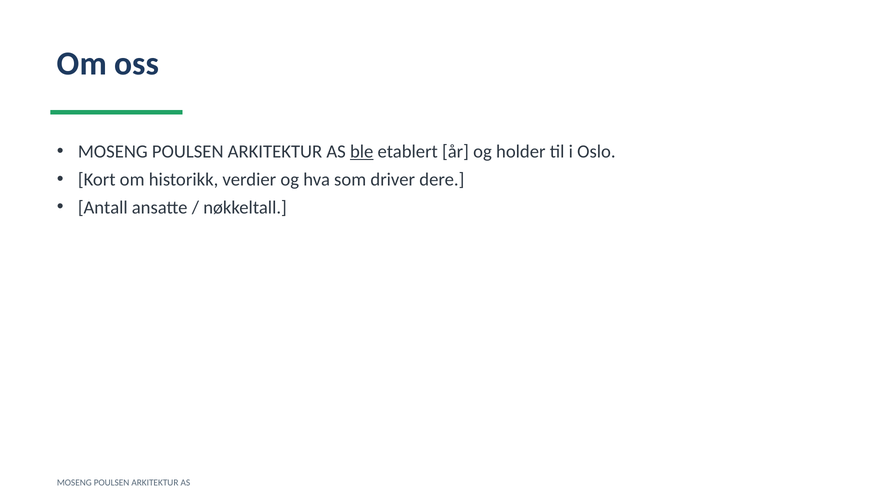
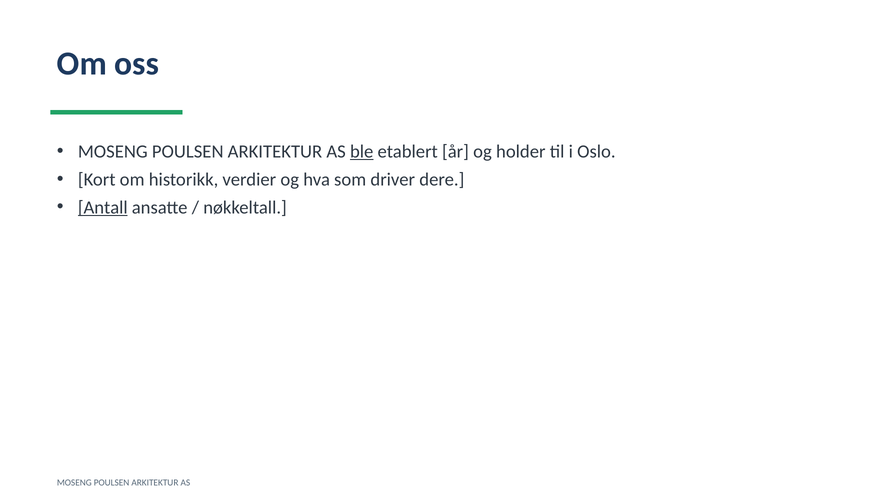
Antall underline: none -> present (103, 208)
